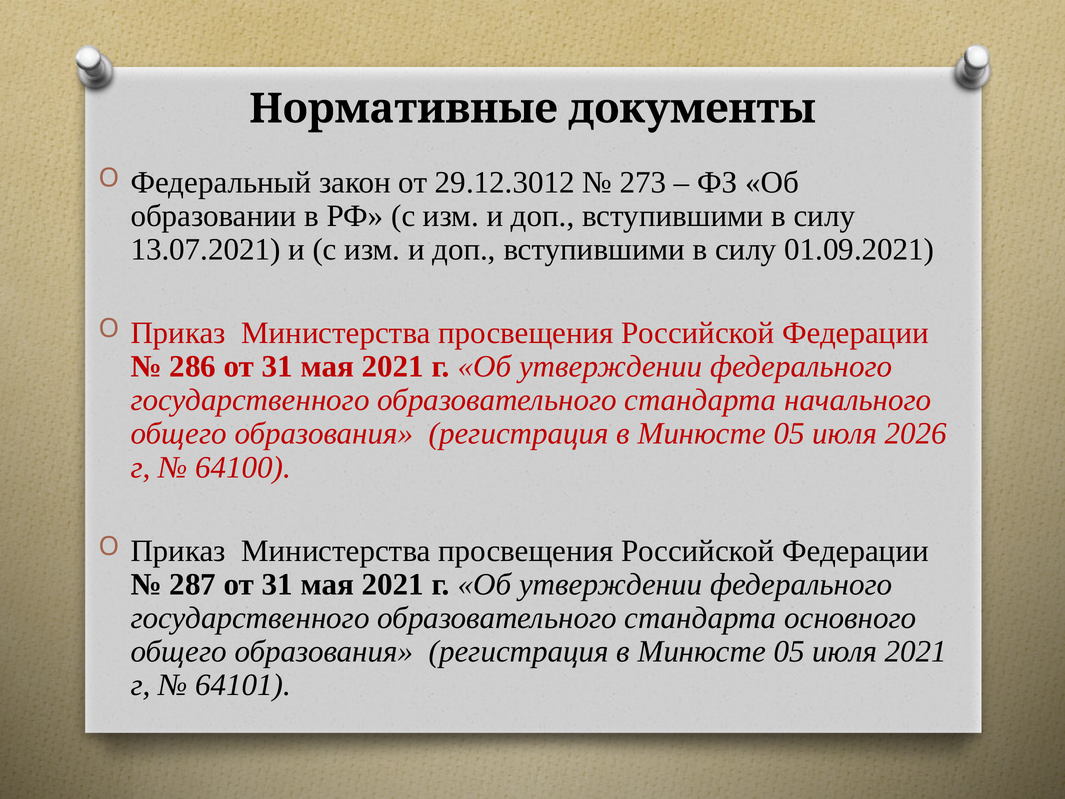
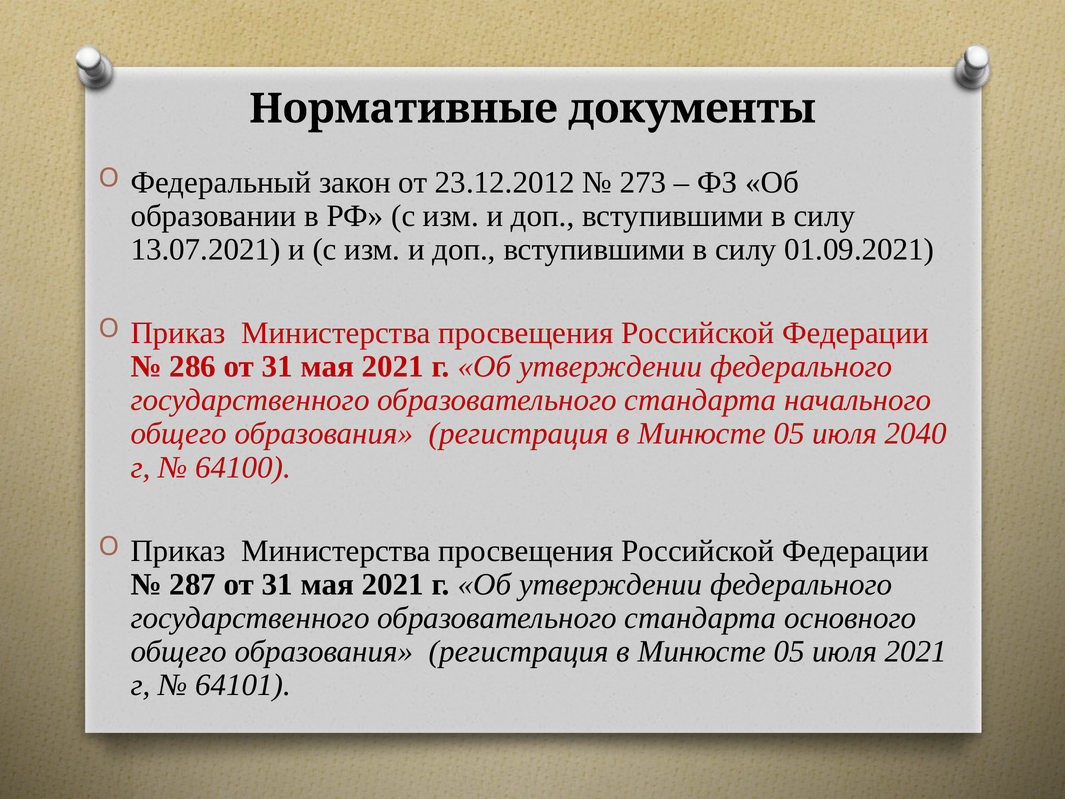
29.12.3012: 29.12.3012 -> 23.12.2012 (505, 182)
2026: 2026 -> 2040 (916, 434)
